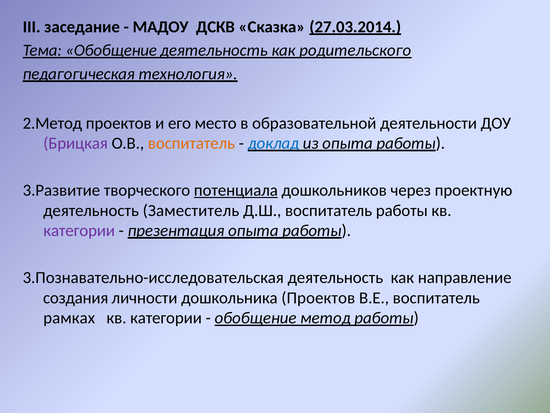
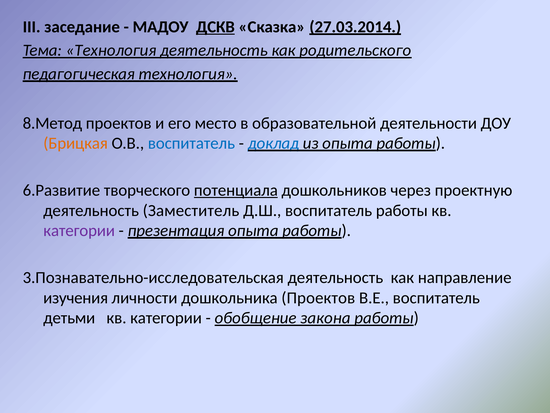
ДСКВ underline: none -> present (215, 27)
Тема Обобщение: Обобщение -> Технология (111, 50)
2.Метод: 2.Метод -> 8.Метод (52, 123)
Брицкая colour: purple -> orange (76, 143)
воспитатель colour: orange -> blue (191, 143)
3.Развитие: 3.Развитие -> 6.Развитие (61, 190)
создания: создания -> изучения (76, 298)
рамках: рамках -> детьми (69, 318)
метод: метод -> закона (325, 318)
